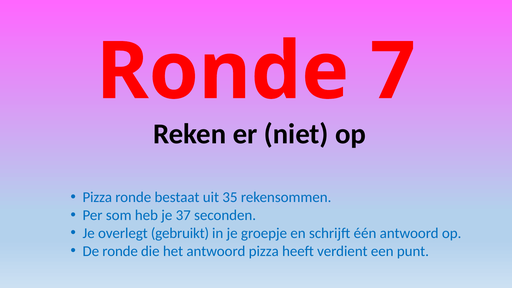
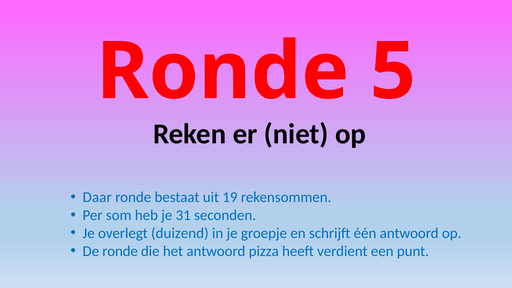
7: 7 -> 5 (393, 72)
Pizza: Pizza -> Daar (97, 197)
35: 35 -> 19 (230, 197)
37: 37 -> 31 (183, 215)
gebruikt: gebruikt -> duizend (180, 233)
